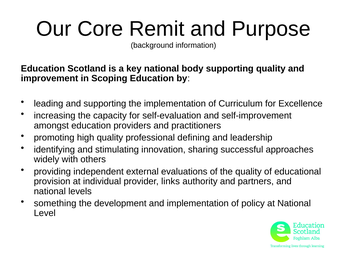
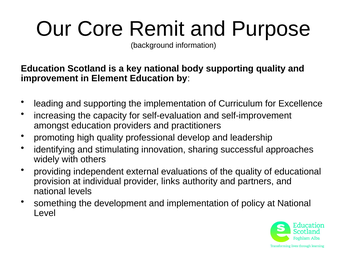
Scoping: Scoping -> Element (109, 78)
defining: defining -> develop (194, 138)
